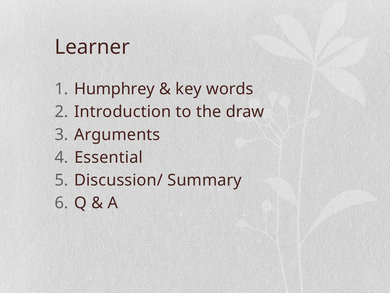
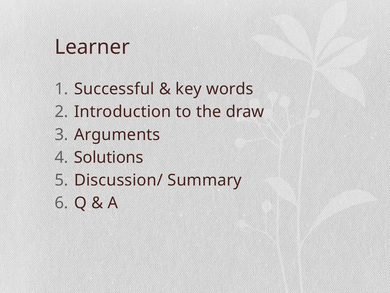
Humphrey: Humphrey -> Successful (114, 89)
Essential: Essential -> Solutions (109, 157)
